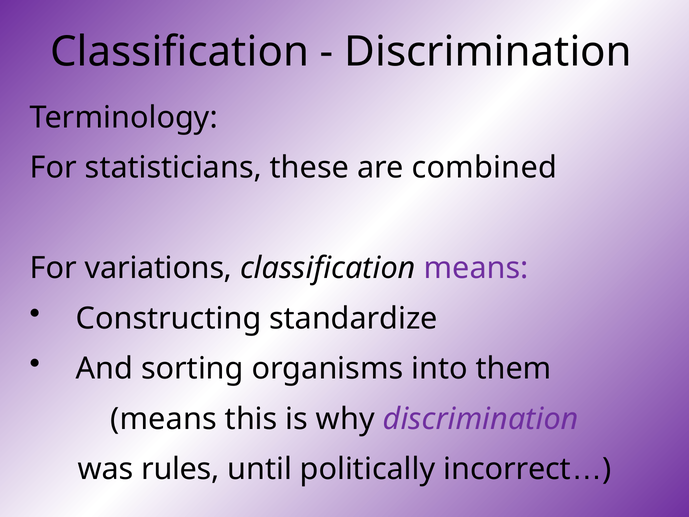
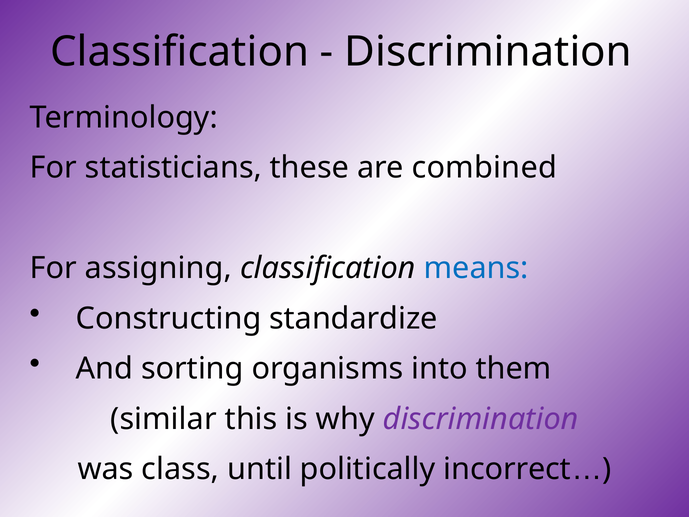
variations: variations -> assigning (158, 268)
means colour: purple -> blue (476, 268)
means: means -> similar (164, 419)
rules: rules -> class (180, 469)
